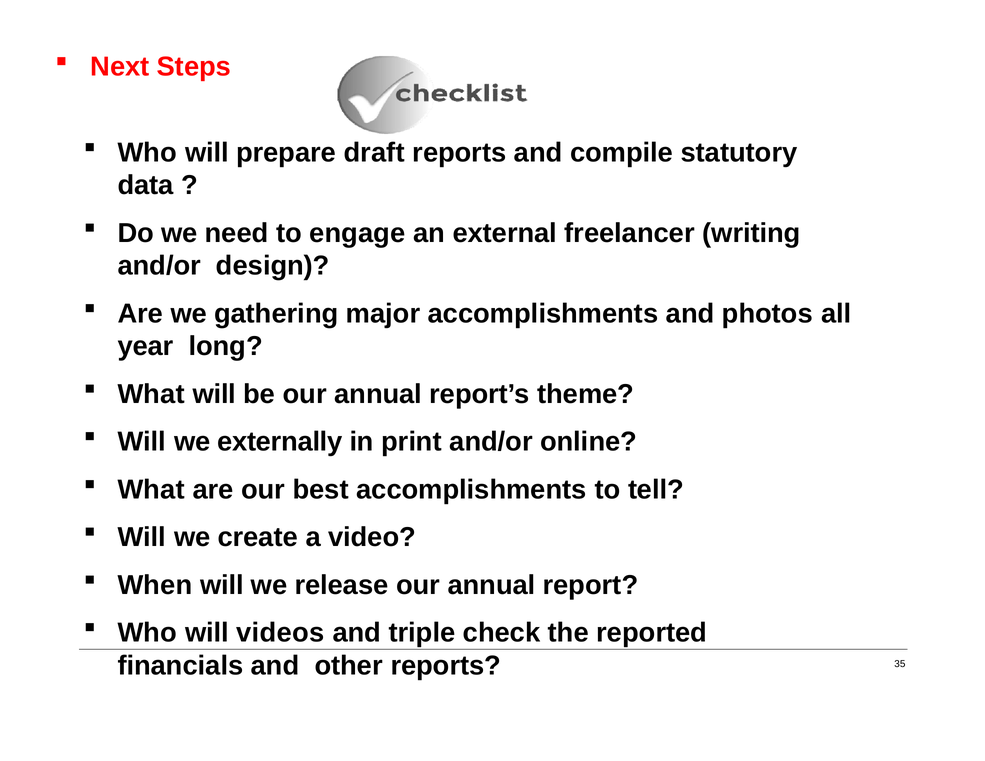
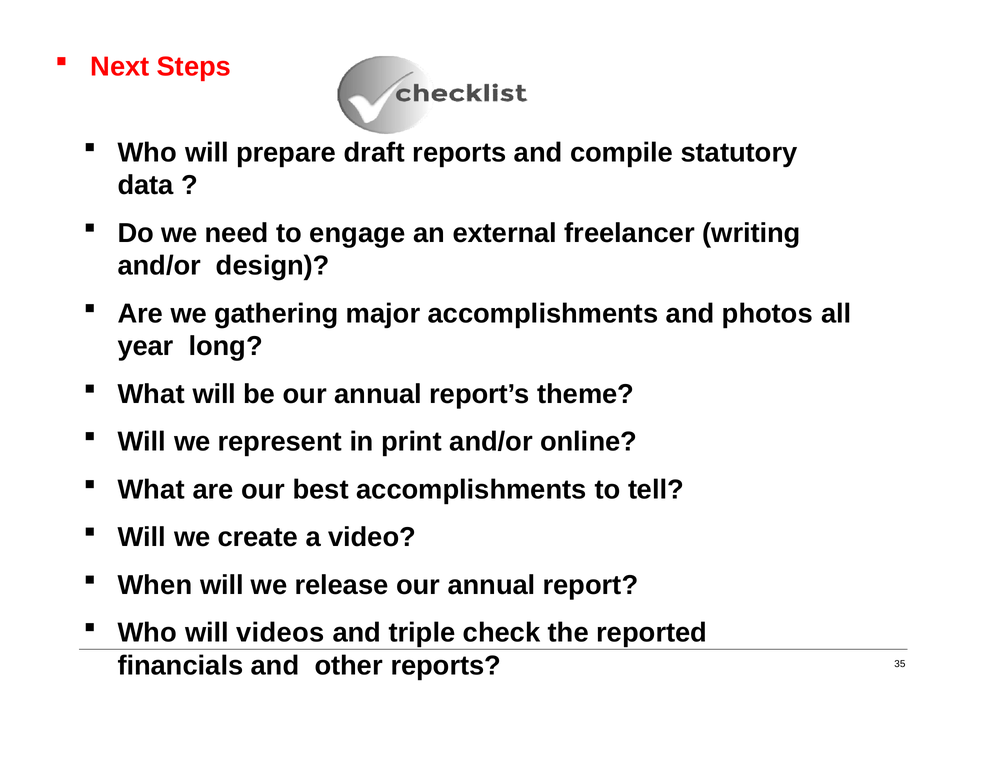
externally: externally -> represent (280, 442)
